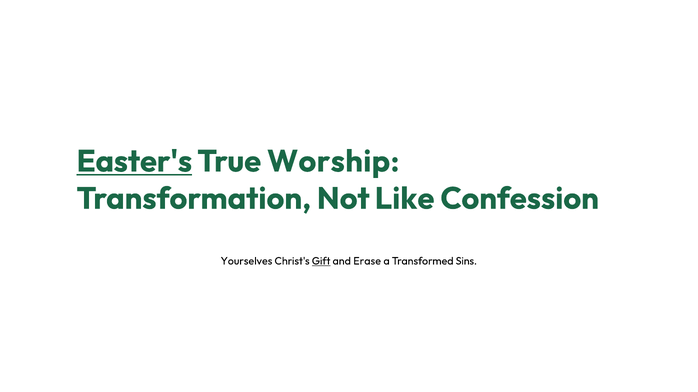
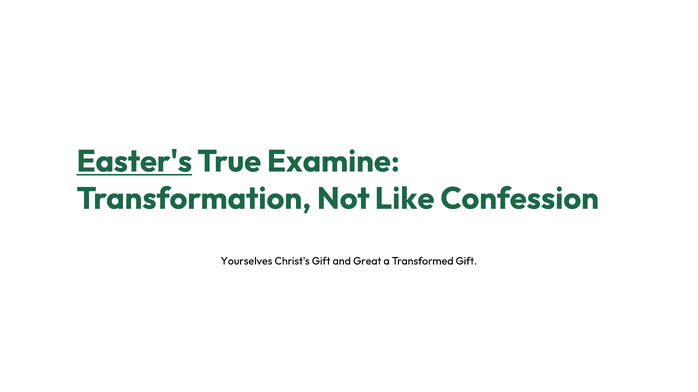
Worship: Worship -> Examine (333, 162)
Gift underline: present -> none (321, 261)
Erase: Erase -> Great (367, 261)
Transformed Sins: Sins -> Gift (466, 261)
